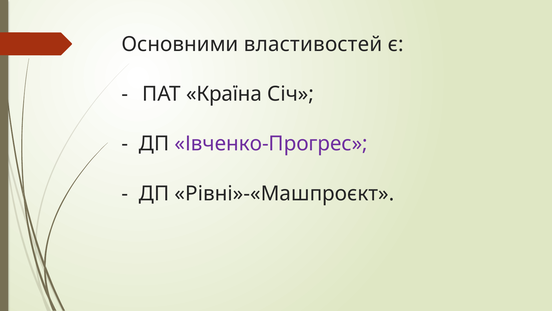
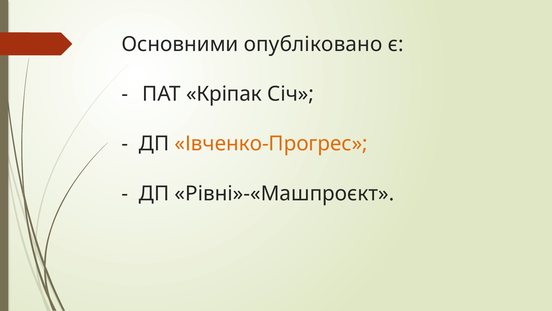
властивостей: властивостей -> опубліковано (313, 44)
Країна: Країна -> Кріпак (224, 94)
Івченко-Прогрес colour: purple -> orange (271, 144)
